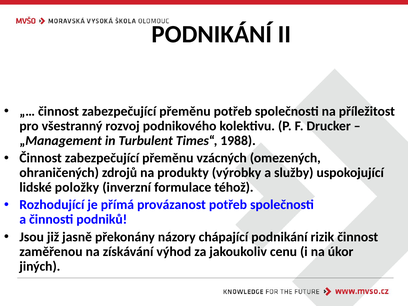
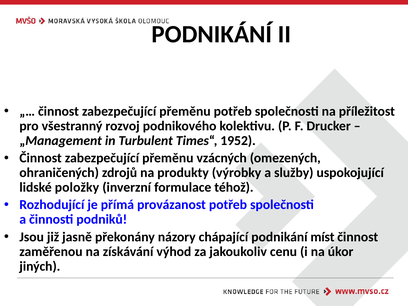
1988: 1988 -> 1952 (238, 141)
rizik: rizik -> míst (322, 237)
